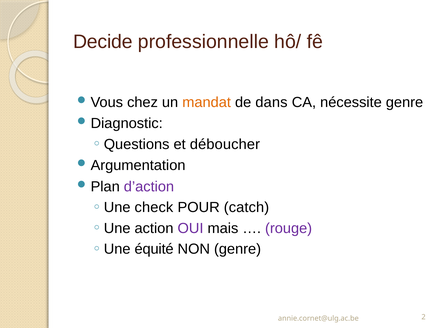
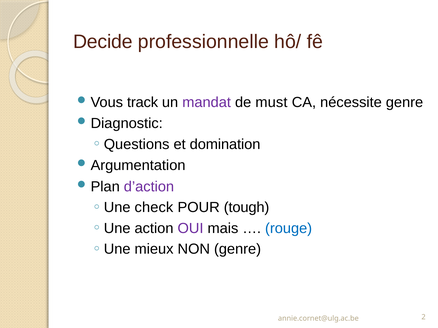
chez: chez -> track (143, 103)
mandat colour: orange -> purple (207, 103)
dans: dans -> must (271, 103)
déboucher: déboucher -> domination (225, 145)
catch: catch -> tough (247, 208)
rouge colour: purple -> blue (289, 229)
équité: équité -> mieux (154, 249)
